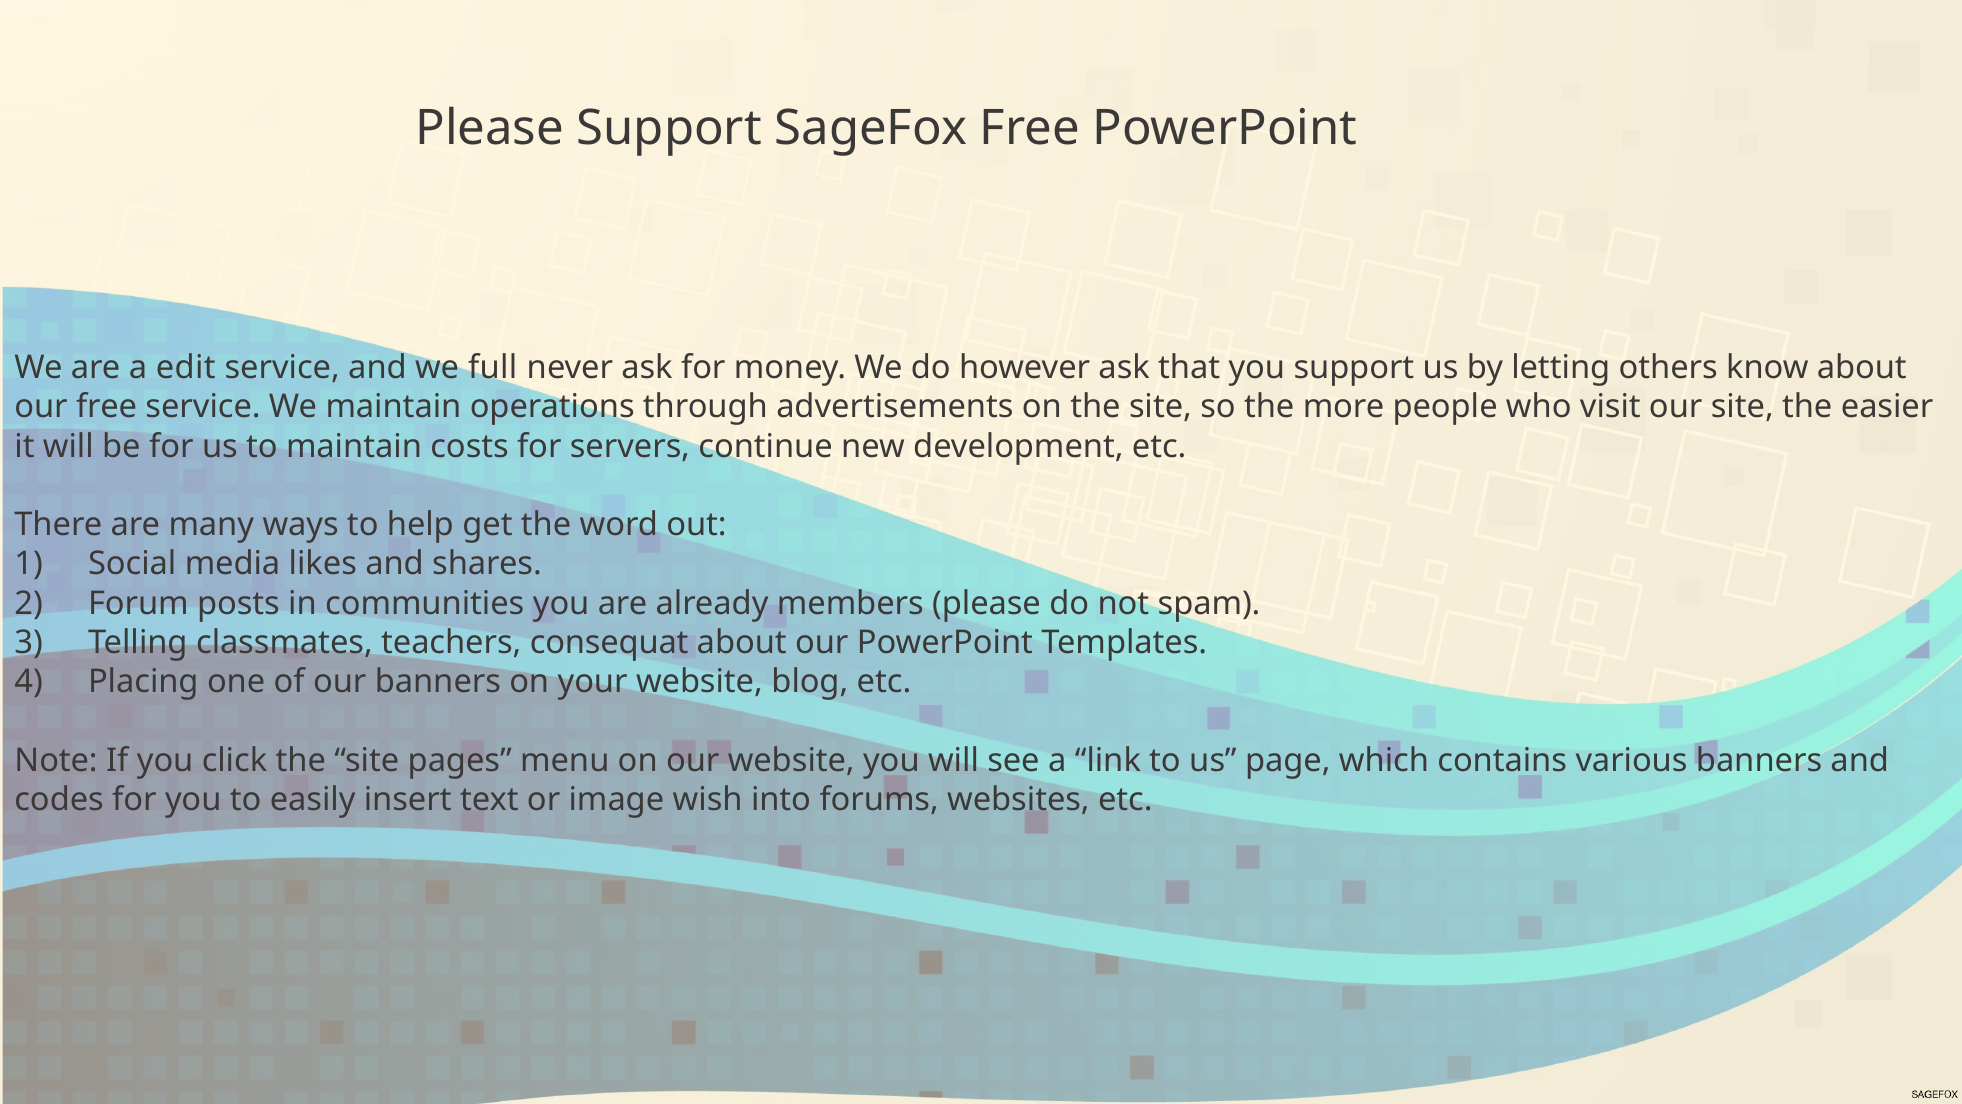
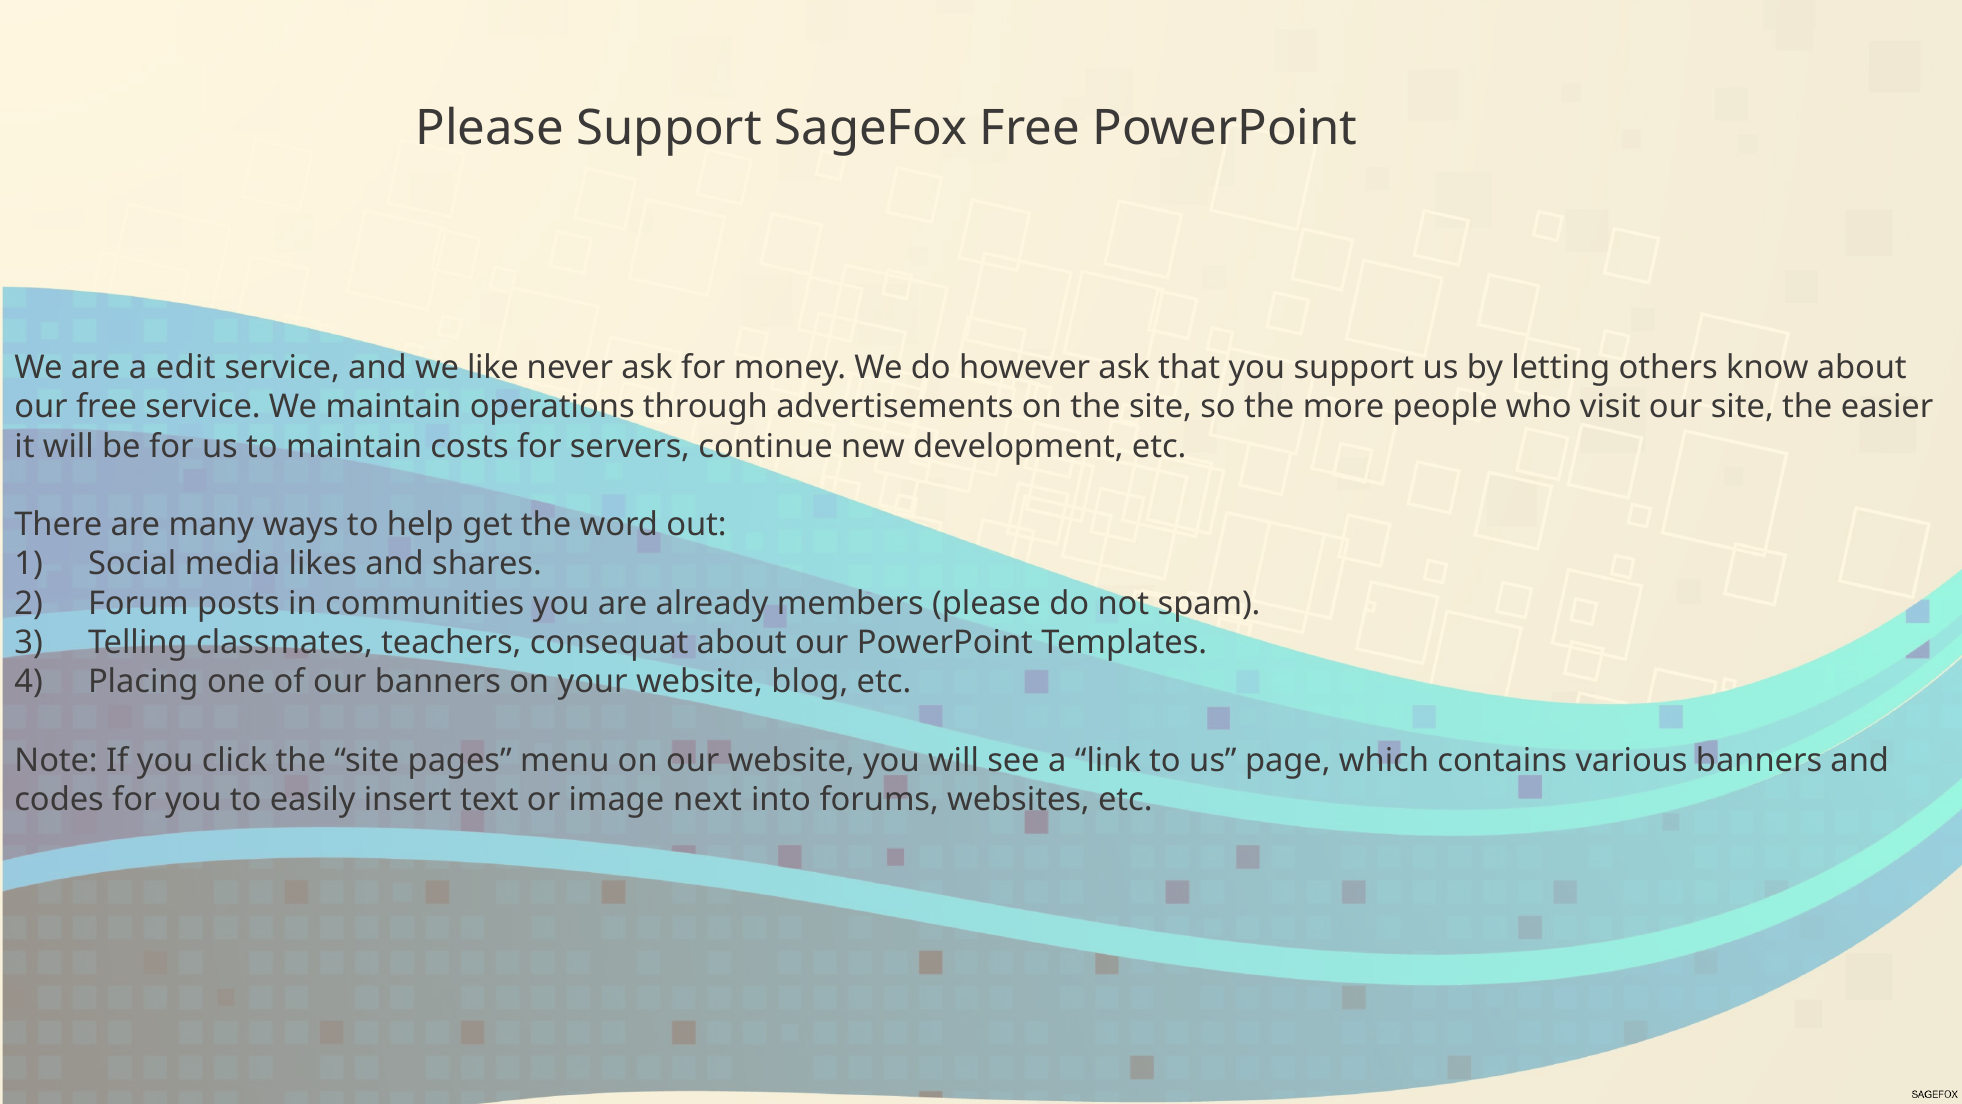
full: full -> like (493, 368)
wish: wish -> next (707, 799)
